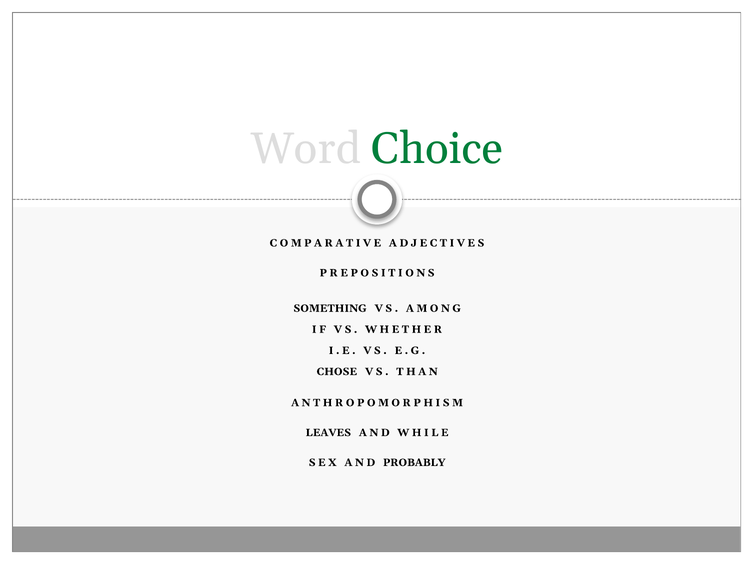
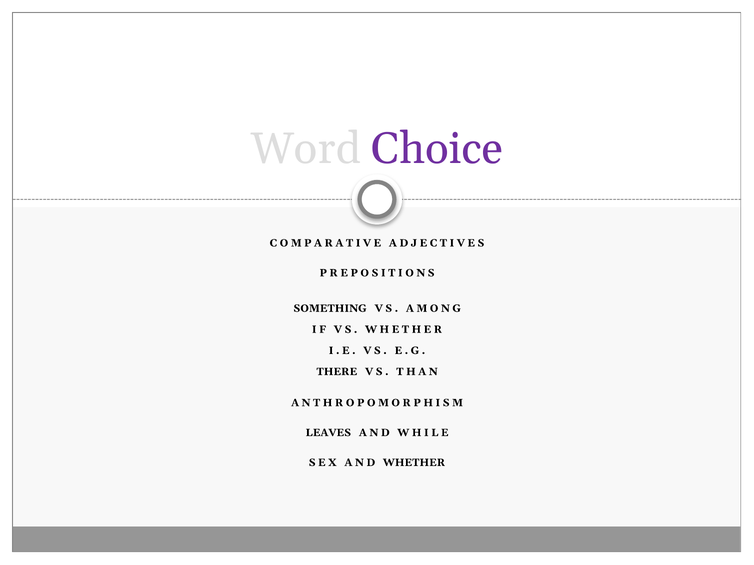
Choice colour: green -> purple (437, 149)
CHOSE: CHOSE -> THERE (337, 372)
AND PROBABLY: PROBABLY -> WHETHER (414, 463)
